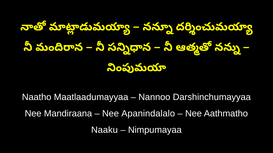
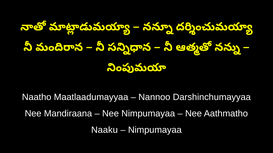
Nee Apanindalalo: Apanindalalo -> Nimpumayaa (148, 114)
